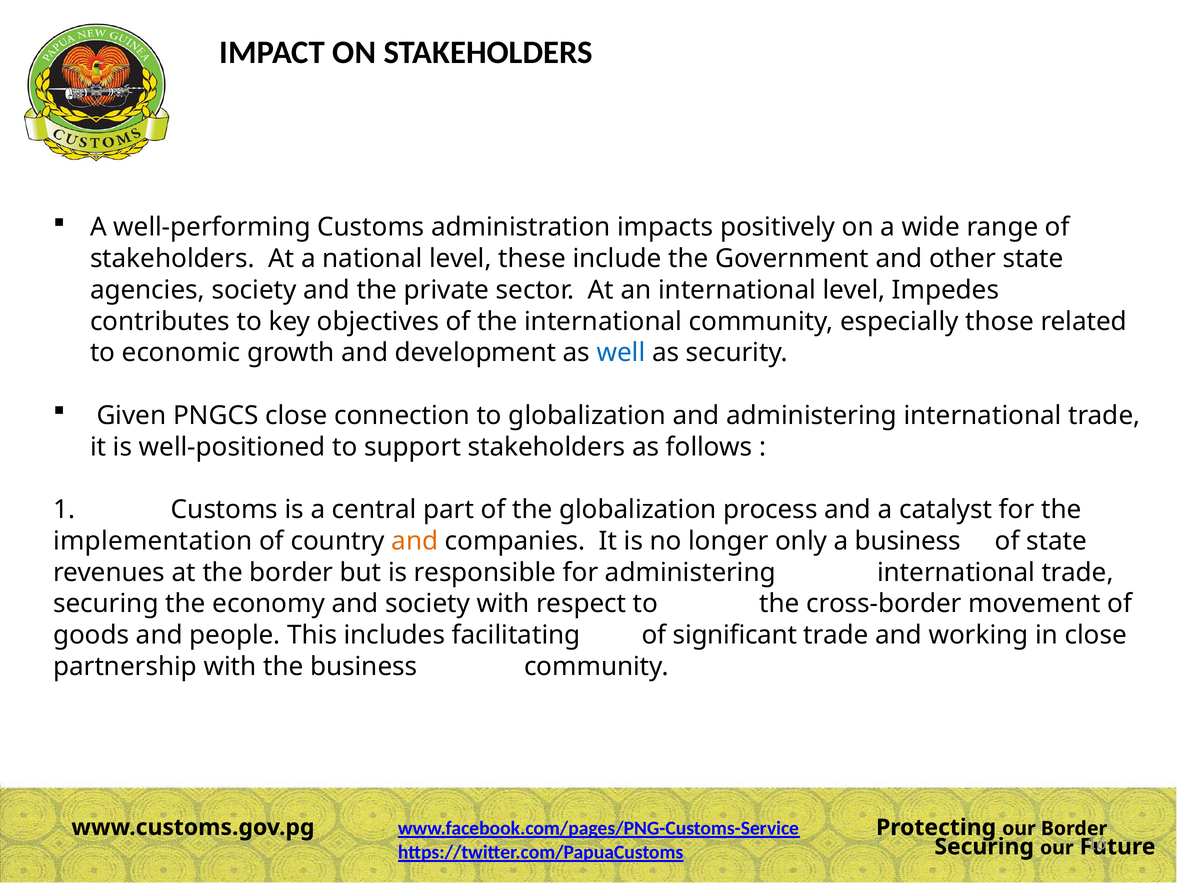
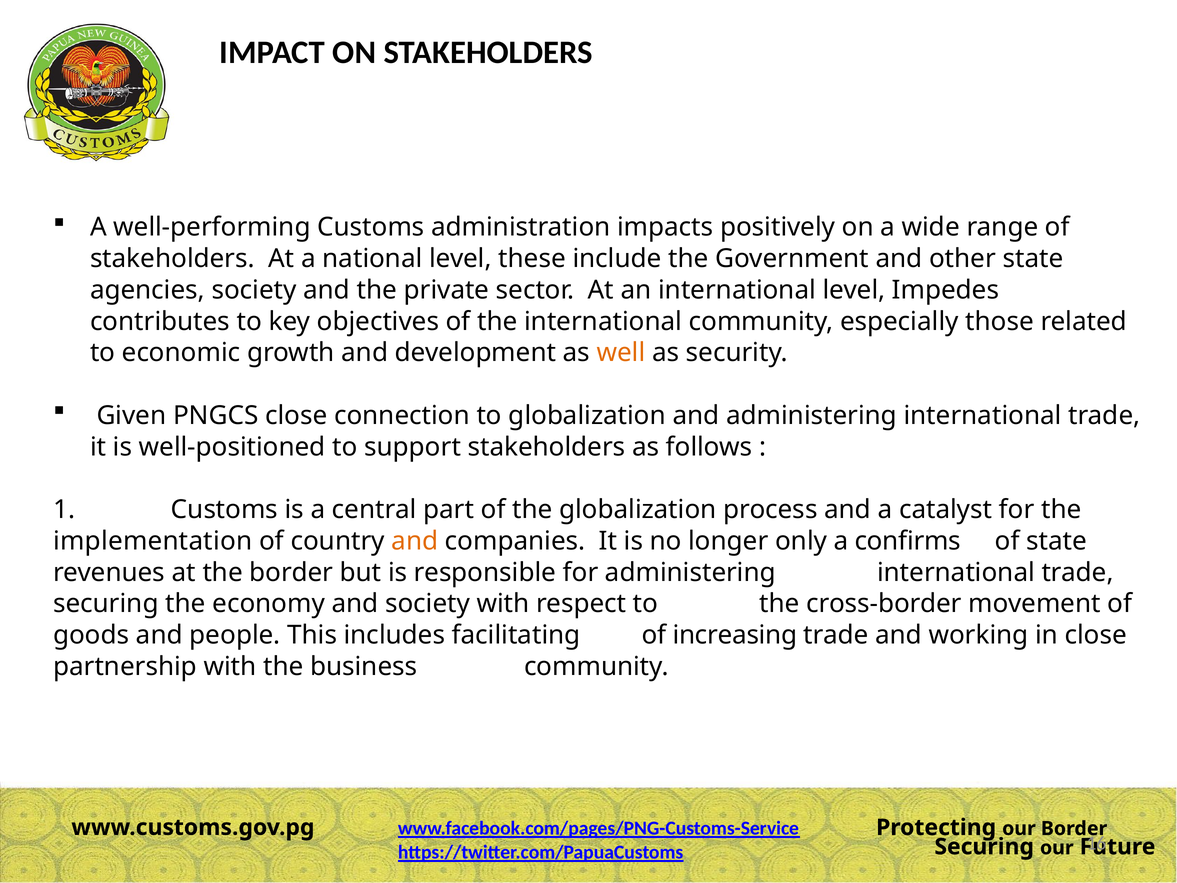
well colour: blue -> orange (621, 353)
a business: business -> confirms (908, 541)
significant: significant -> increasing (735, 635)
